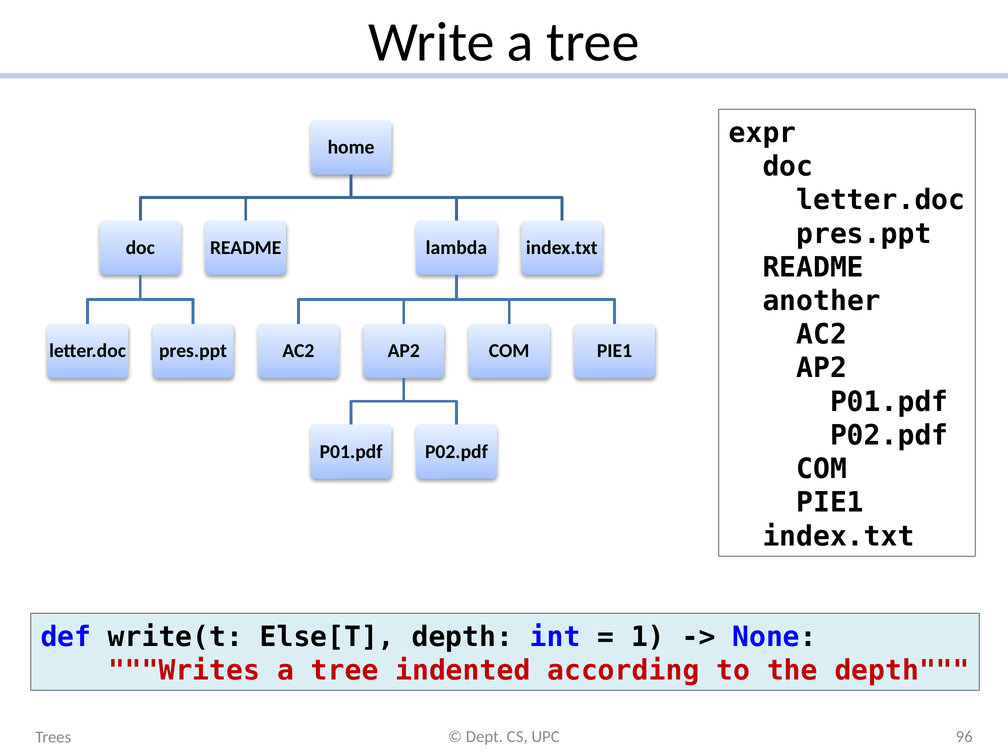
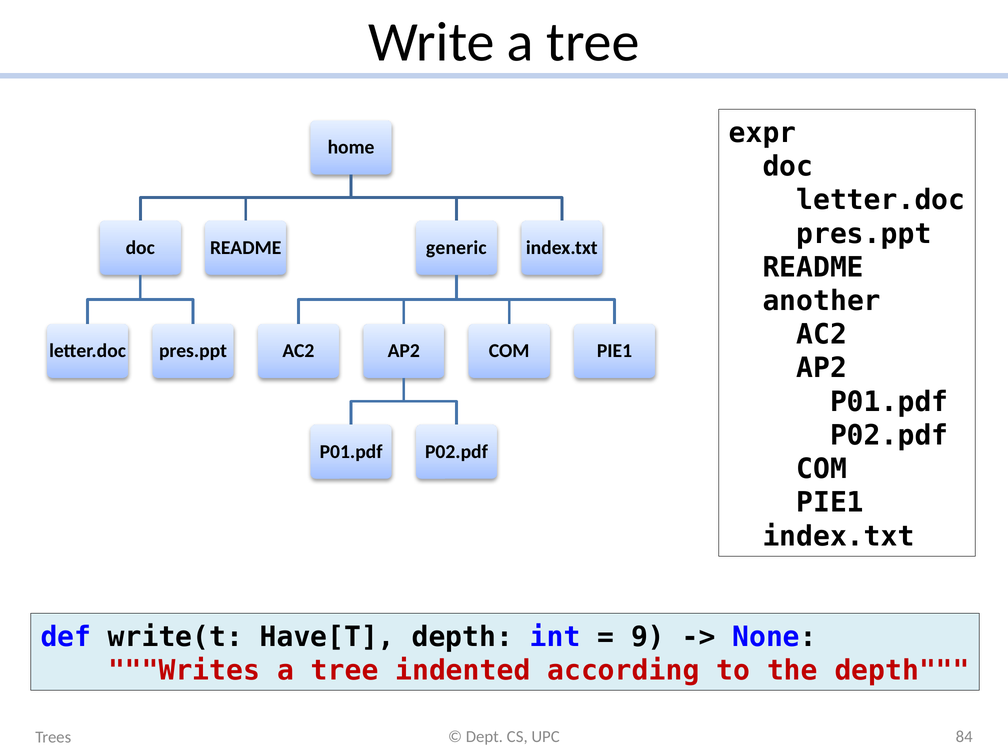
lambda: lambda -> generic (456, 248)
Else[T: Else[T -> Have[T (327, 637)
1: 1 -> 9 (648, 637)
96: 96 -> 84 (964, 737)
